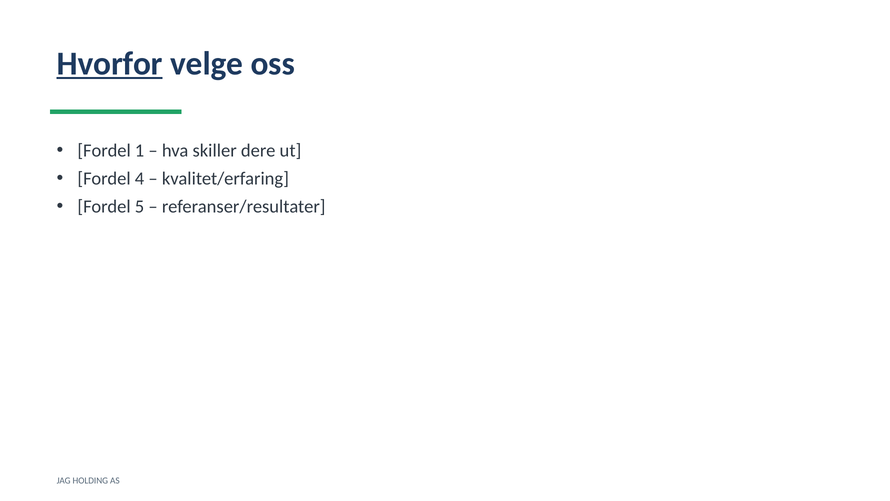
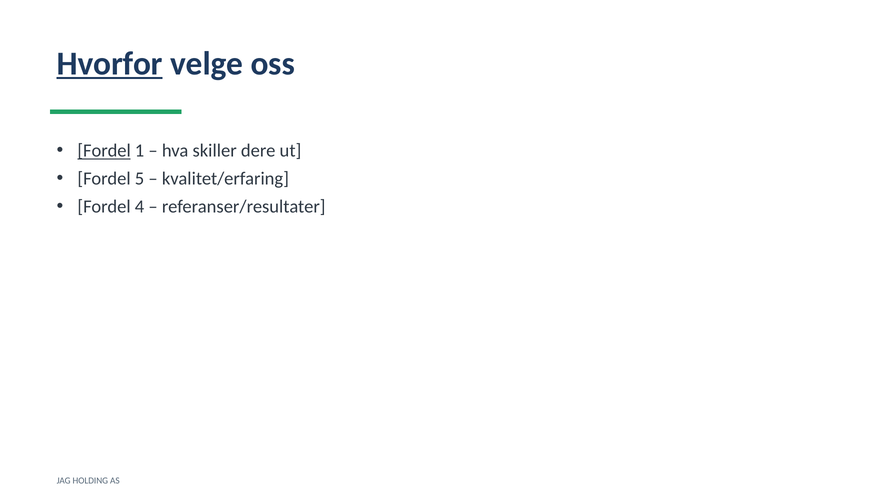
Fordel underline: none -> present (104, 151)
4: 4 -> 5 (140, 179)
5: 5 -> 4 (140, 206)
